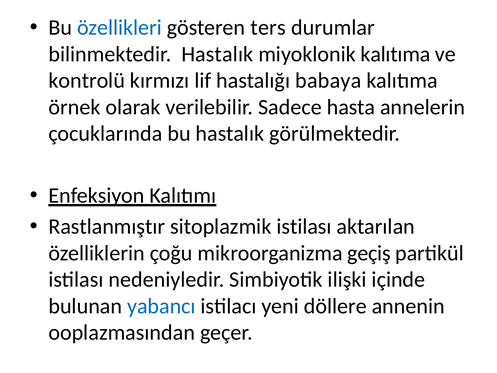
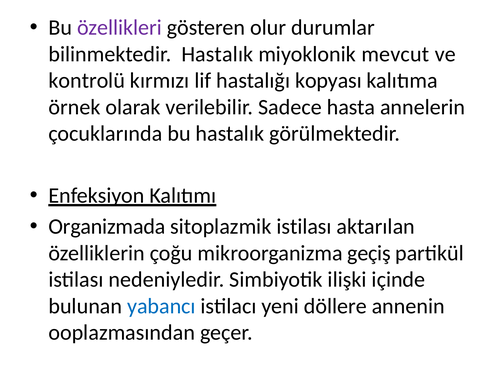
özellikleri colour: blue -> purple (119, 28)
ters: ters -> olur (268, 28)
miyoklonik kalıtıma: kalıtıma -> mevcut (395, 54)
babaya: babaya -> kopyası (328, 81)
Rastlanmıştır: Rastlanmıştır -> Organizmada (107, 226)
